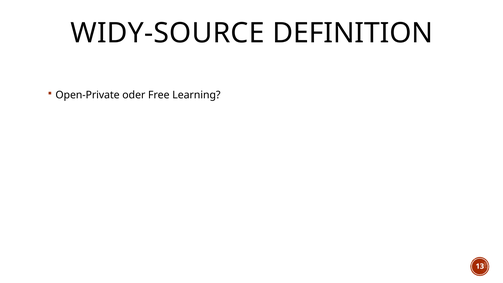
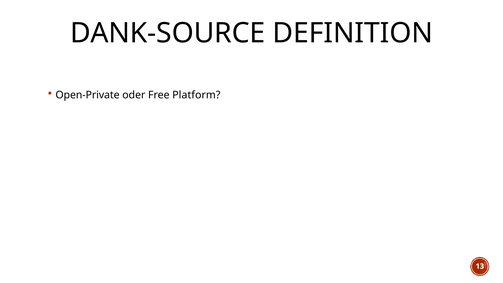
WIDY-SOURCE: WIDY-SOURCE -> DANK-SOURCE (168, 33)
Learning: Learning -> Platform (196, 95)
